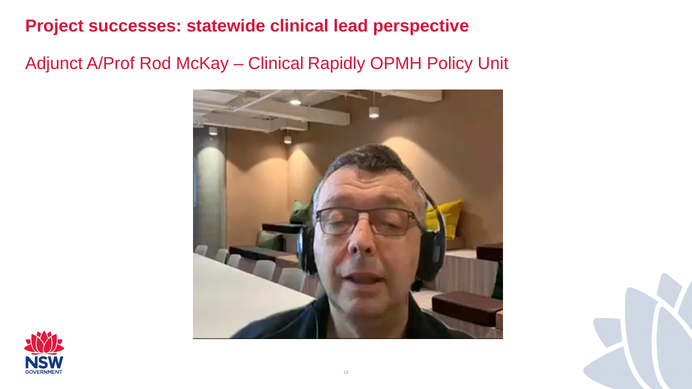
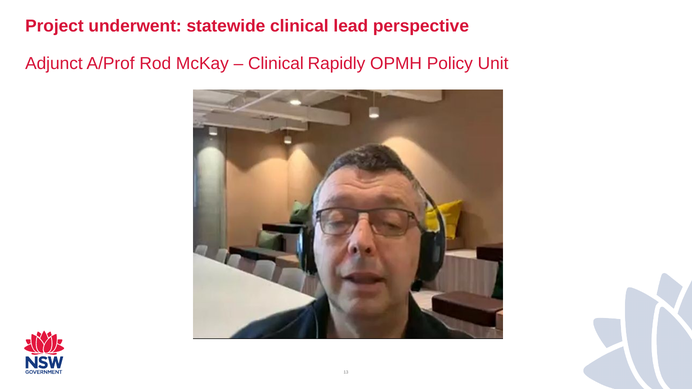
successes: successes -> underwent (135, 26)
